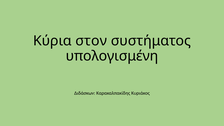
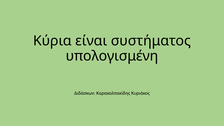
στον: στον -> είναι (91, 41)
